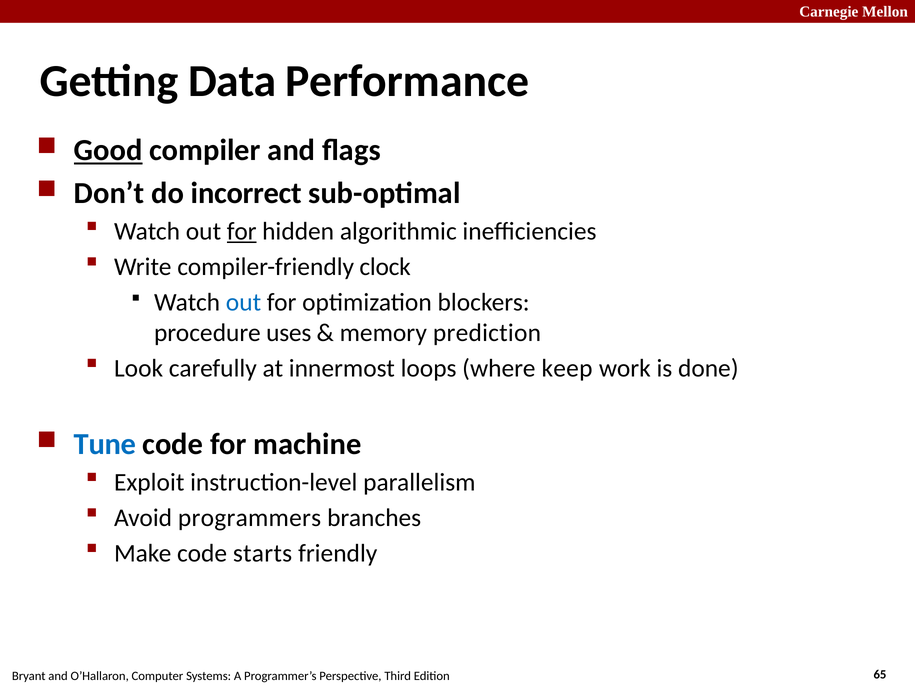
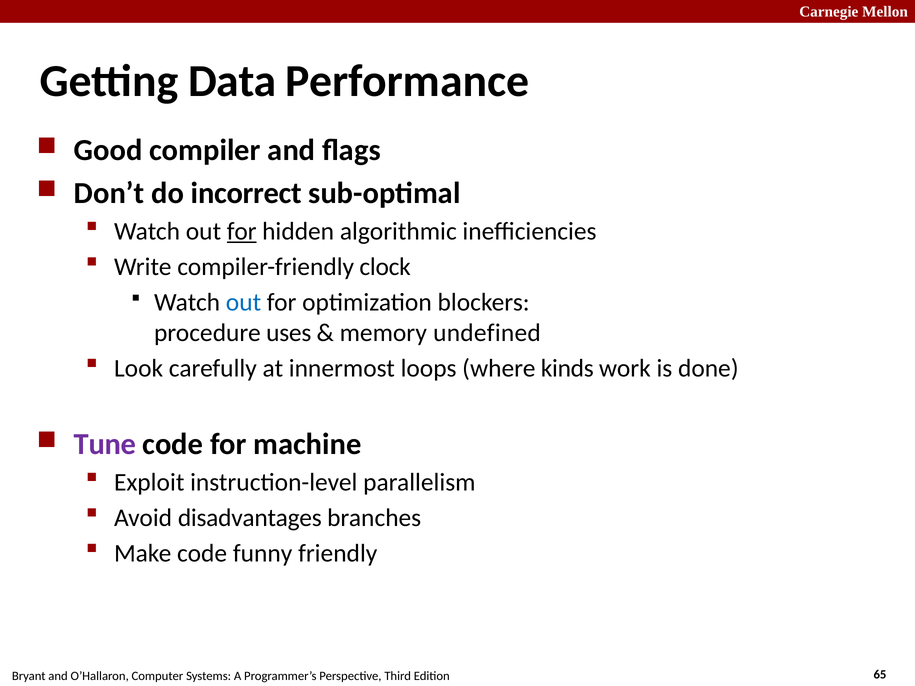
Good underline: present -> none (108, 150)
prediction: prediction -> undefined (487, 333)
keep: keep -> kinds (567, 369)
Tune colour: blue -> purple (105, 444)
programmers: programmers -> disadvantages (250, 518)
starts: starts -> funny (263, 554)
